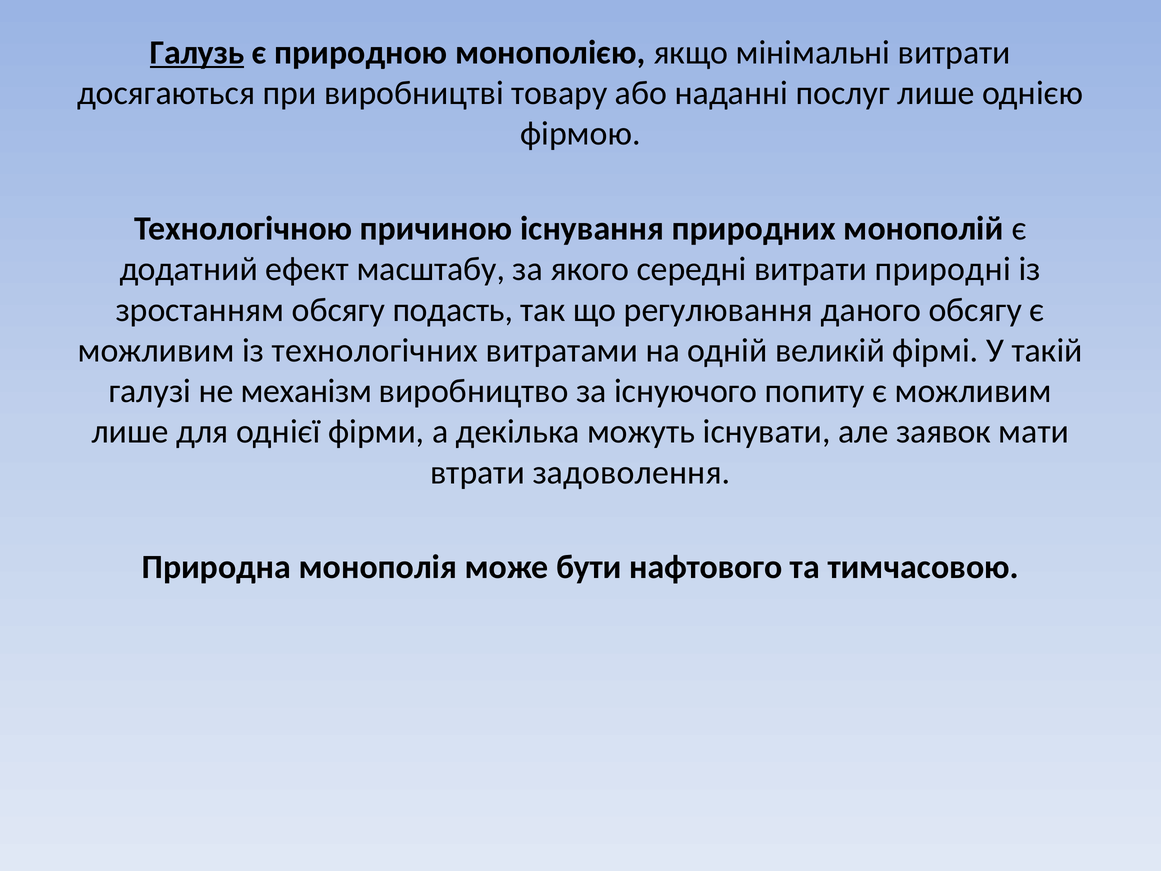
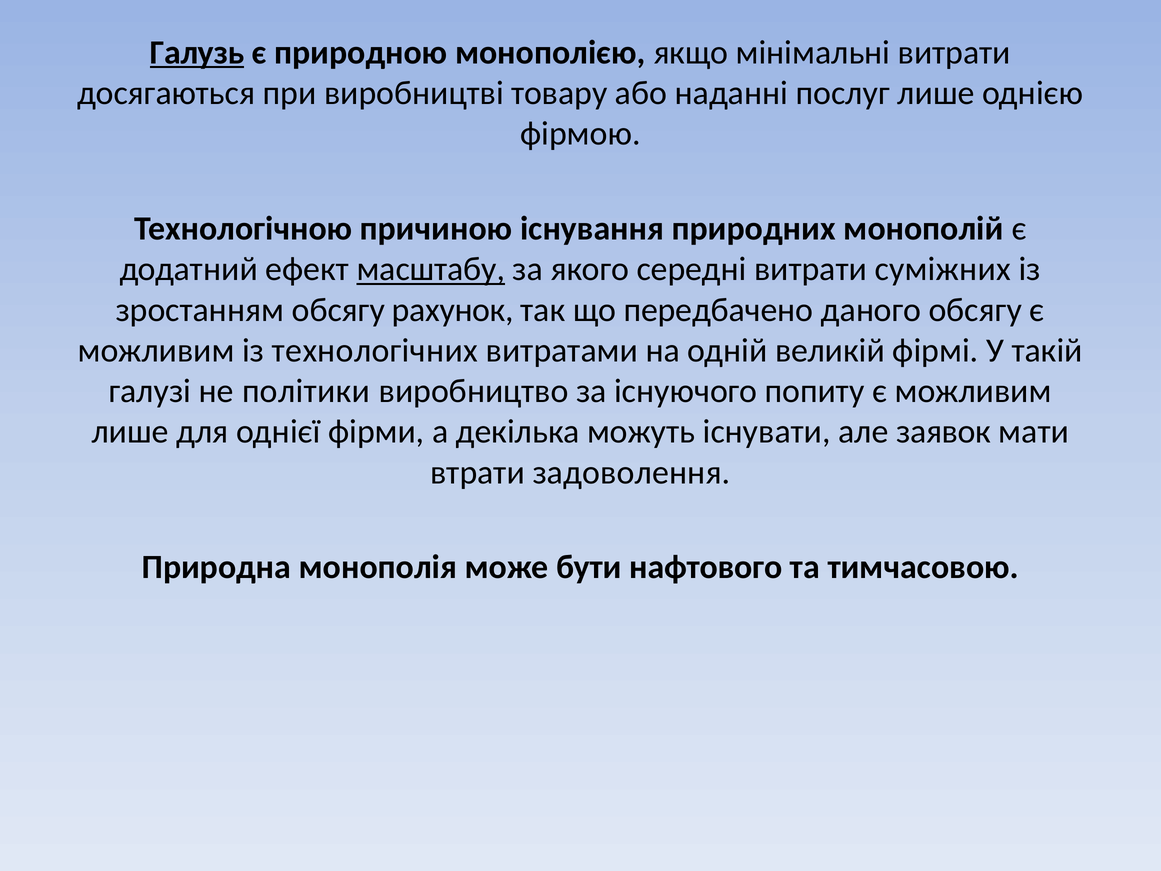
масштабу underline: none -> present (431, 269)
природні: природні -> суміжних (943, 269)
подасть: подасть -> рахунок (453, 310)
регулювання: регулювання -> передбачено (718, 310)
механізм: механізм -> політики (306, 391)
